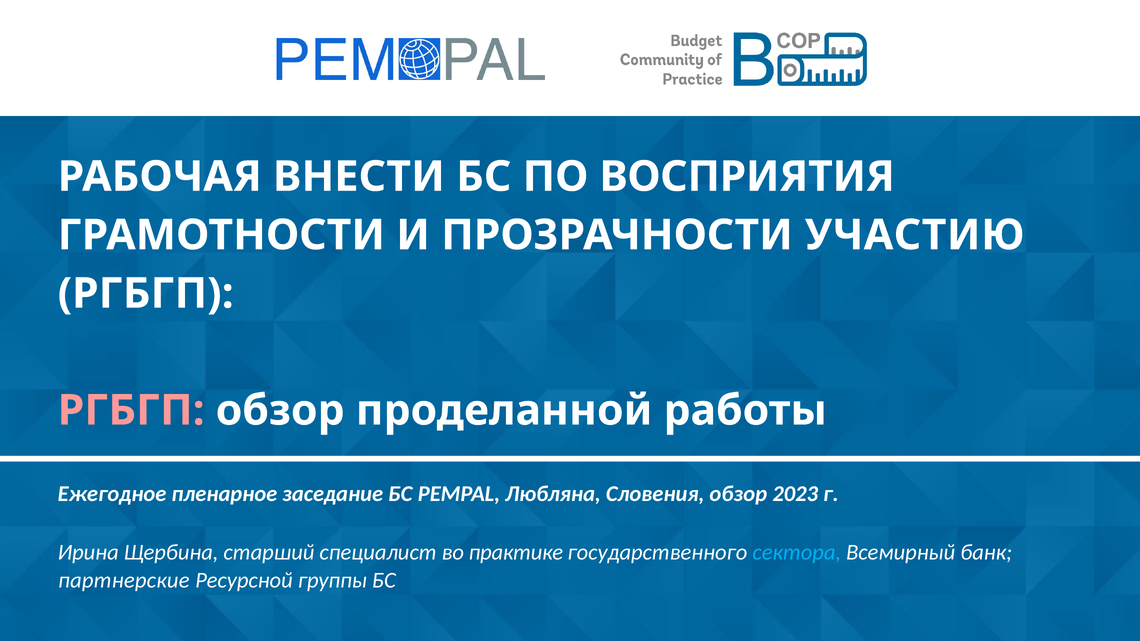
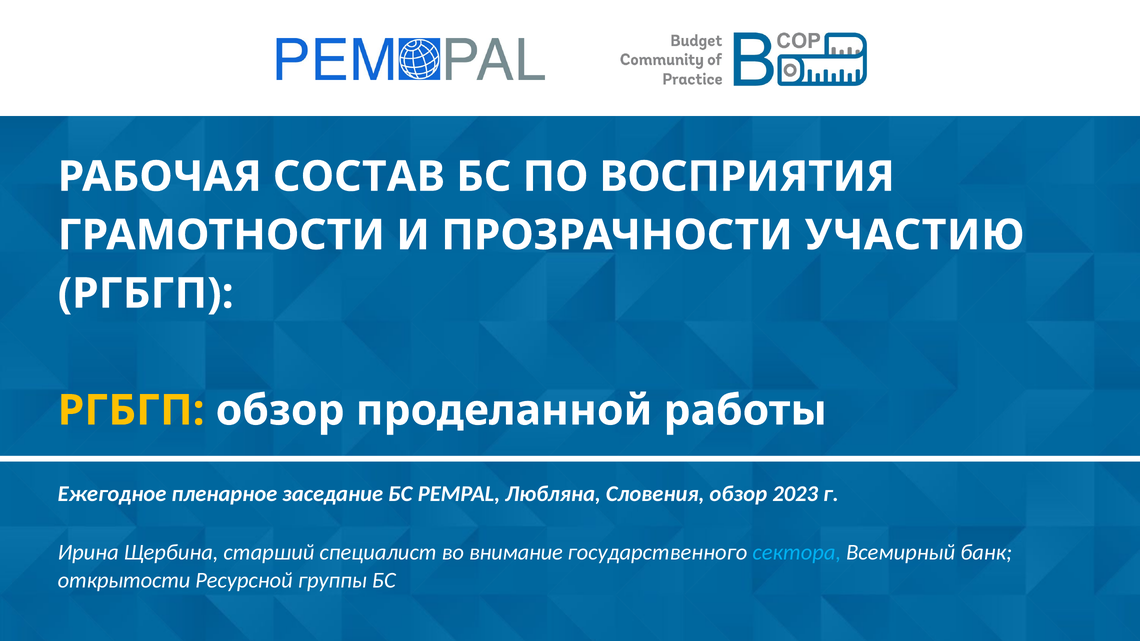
ВНЕСТИ: ВНЕСТИ -> СОСТАВ (359, 177)
РГБГП colour: pink -> yellow (131, 411)
практике: практике -> внимание (516, 553)
партнерские: партнерские -> открытости (124, 580)
